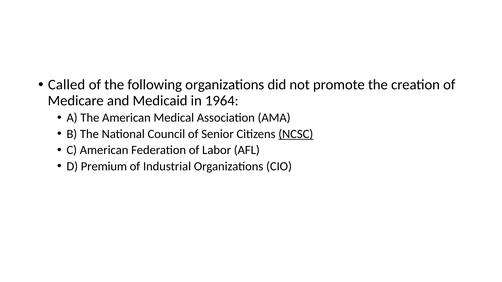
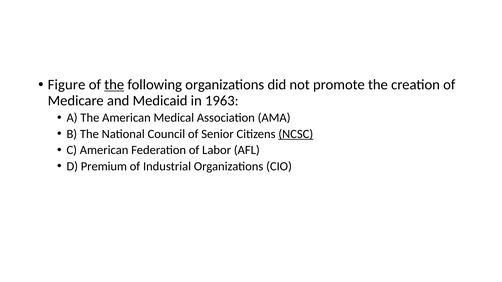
Called: Called -> Figure (67, 85)
the underline: none -> present (114, 85)
1964: 1964 -> 1963 (222, 101)
